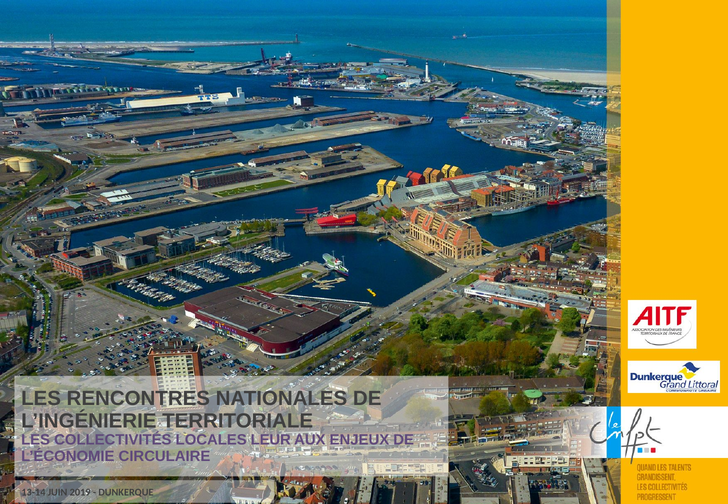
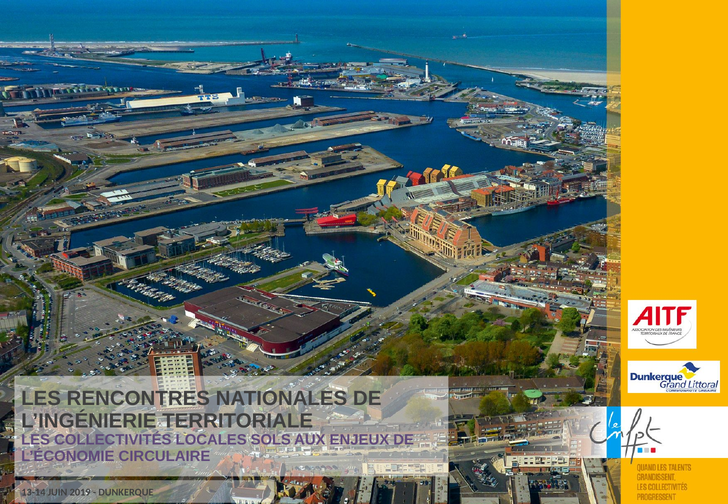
LEUR: LEUR -> SOLS (271, 440)
